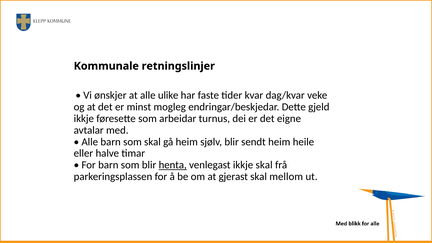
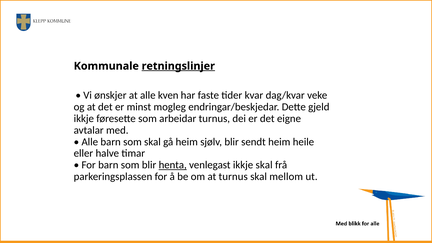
retningslinjer underline: none -> present (178, 66)
ulike: ulike -> kven (168, 95)
at gjerast: gjerast -> turnus (233, 177)
